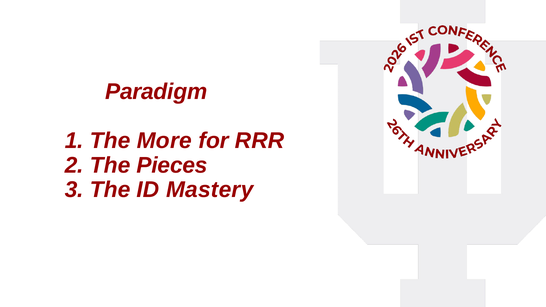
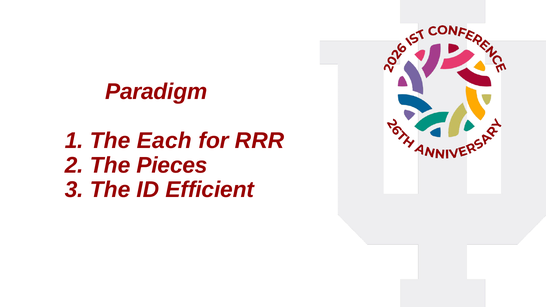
More: More -> Each (164, 141)
Mastery: Mastery -> Efficient (210, 190)
